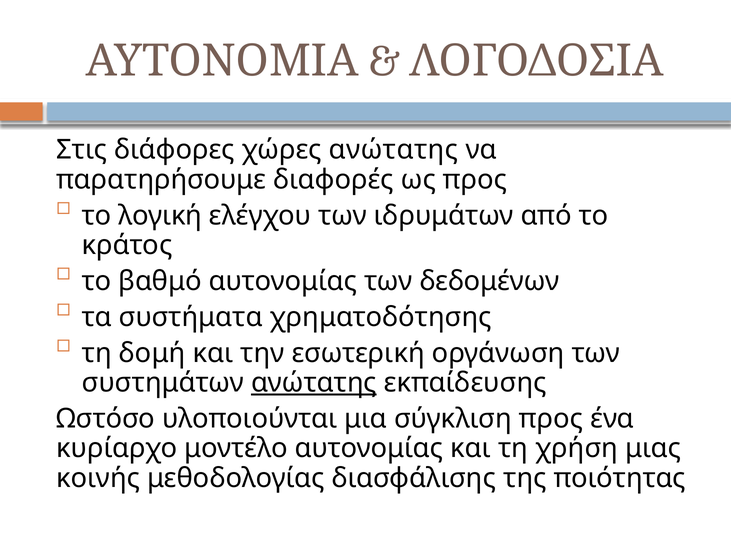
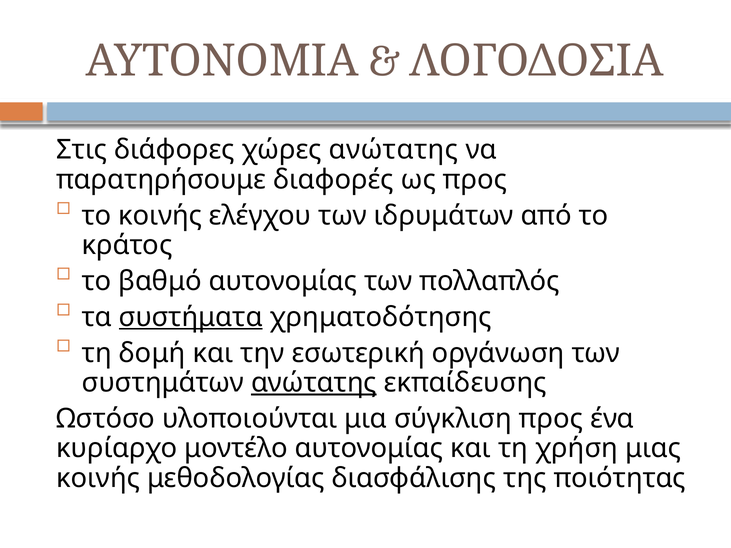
το λογική: λογική -> κοινής (160, 216)
δεδομένων: δεδομένων -> πολλαπλός (489, 281)
συστήματα underline: none -> present (191, 317)
